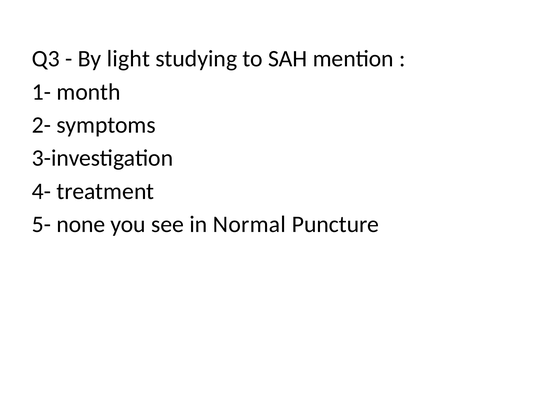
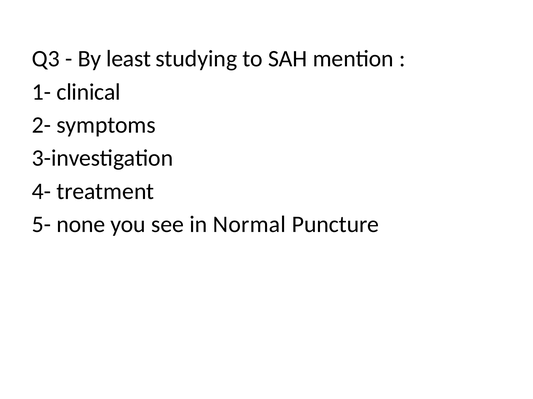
light: light -> least (129, 59)
month: month -> clinical (89, 92)
